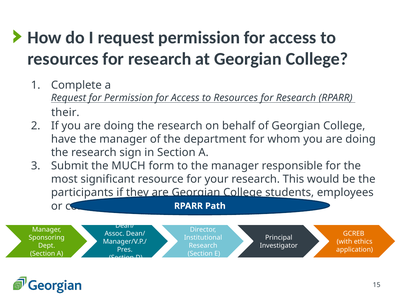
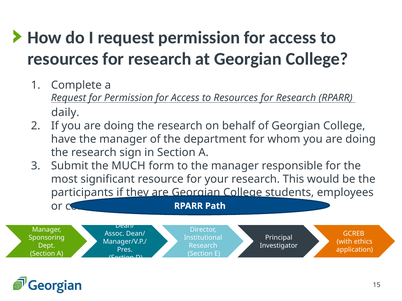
their: their -> daily (65, 113)
